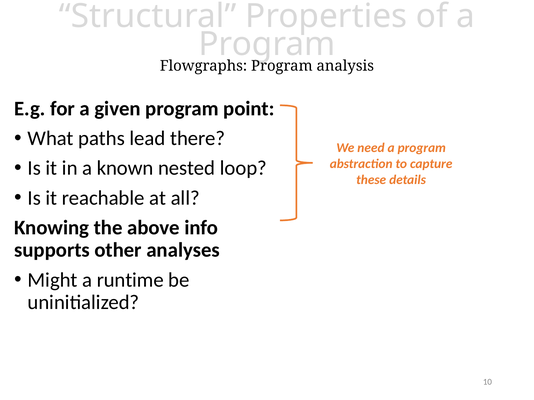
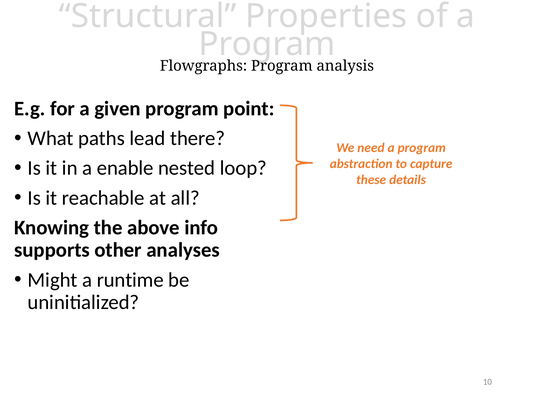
known: known -> enable (125, 168)
